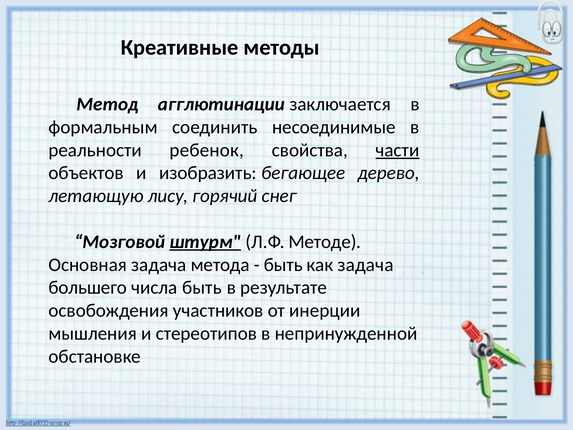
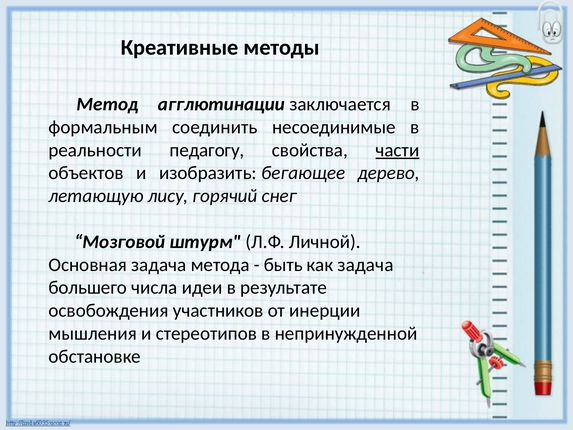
ребенок: ребенок -> педагогу (207, 150)
штурм underline: present -> none (205, 242)
Методе: Методе -> Личной (325, 242)
числа быть: быть -> идеи (202, 287)
